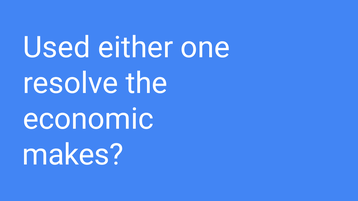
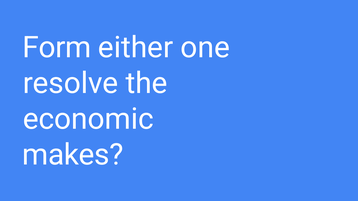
Used: Used -> Form (57, 48)
